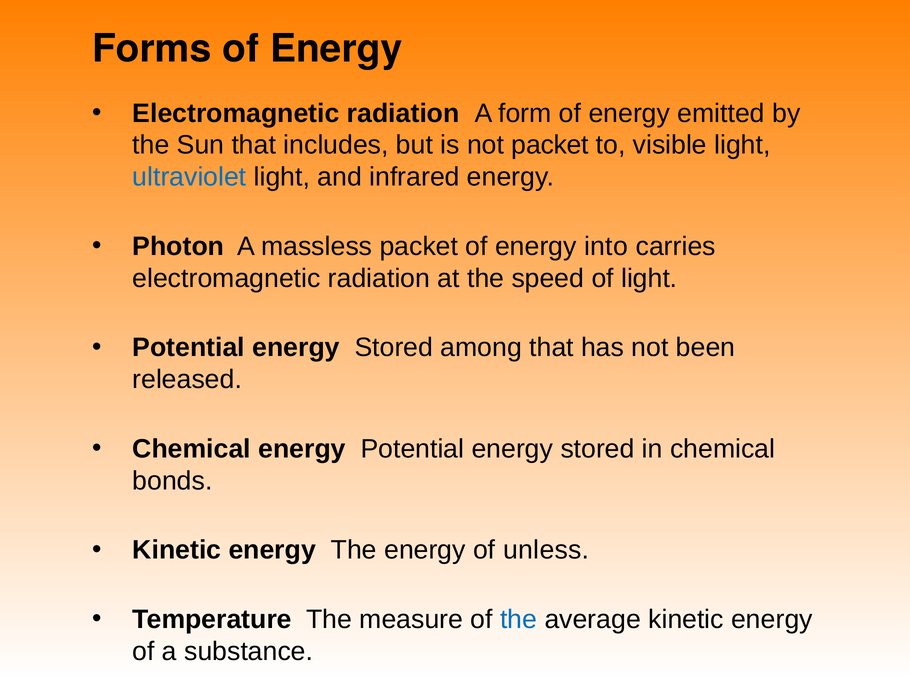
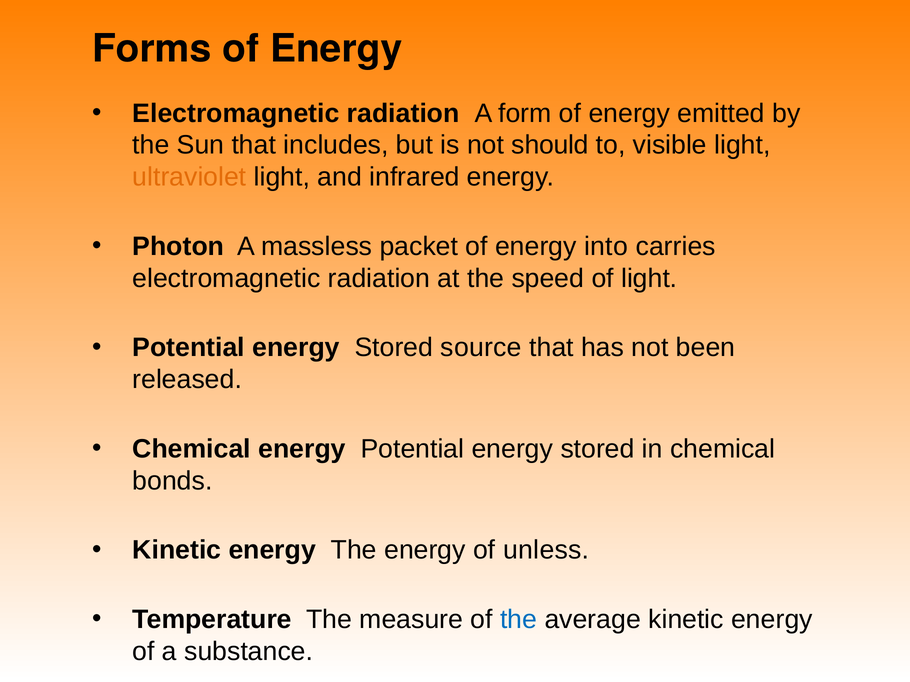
not packet: packet -> should (550, 145)
ultraviolet colour: blue -> orange (189, 177)
among: among -> source (481, 348)
